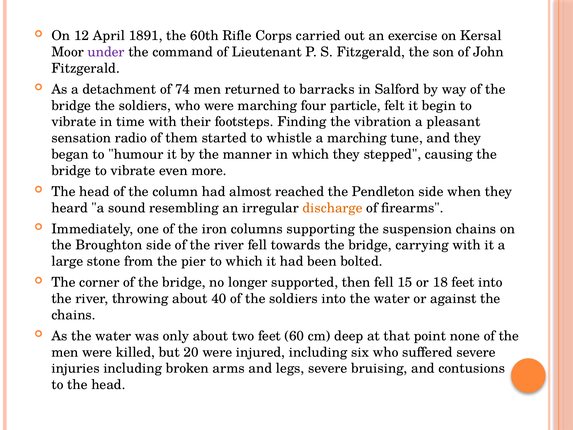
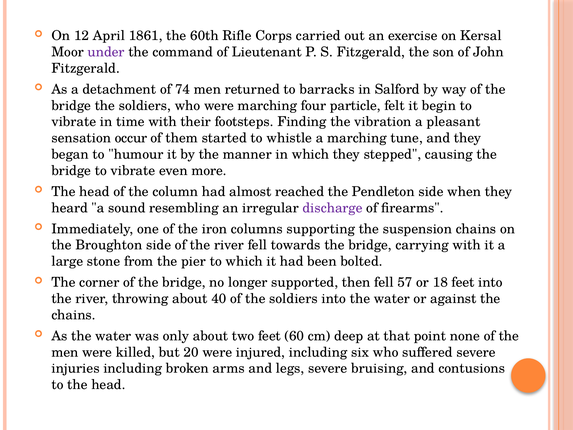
1891: 1891 -> 1861 (146, 36)
radio: radio -> occur (131, 138)
discharge colour: orange -> purple (333, 208)
15: 15 -> 57 (405, 282)
